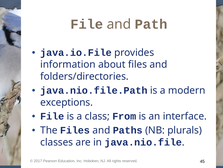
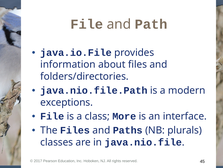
From: From -> More (124, 116)
